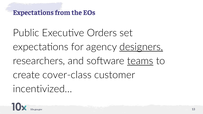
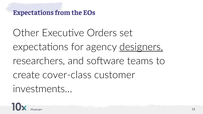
Public: Public -> Other (26, 33)
teams underline: present -> none (140, 61)
incentivized…: incentivized… -> investments… (43, 89)
